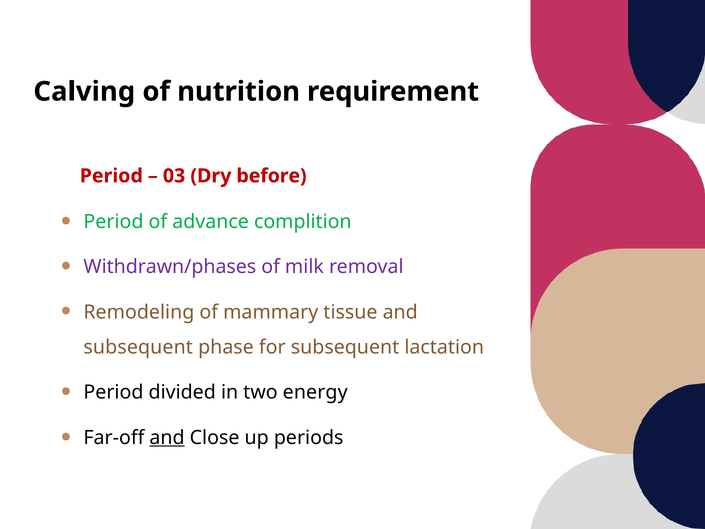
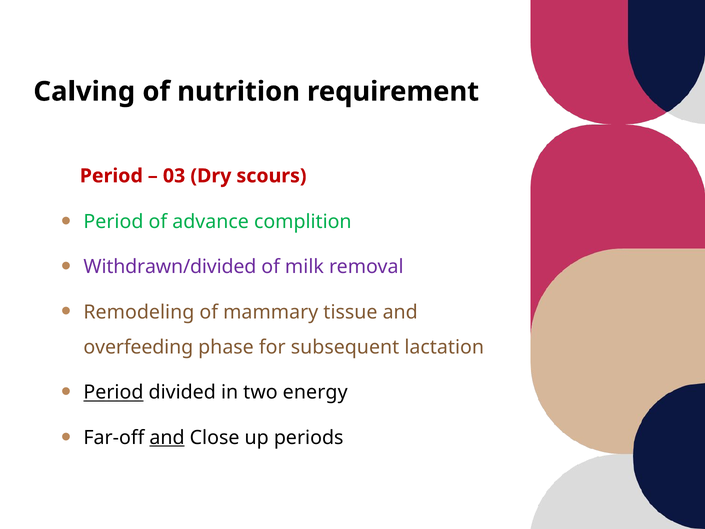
before: before -> scours (271, 176)
Withdrawn/phases: Withdrawn/phases -> Withdrawn/divided (170, 267)
subsequent: subsequent -> overfeeding (138, 347)
Period underline: none -> present (113, 392)
